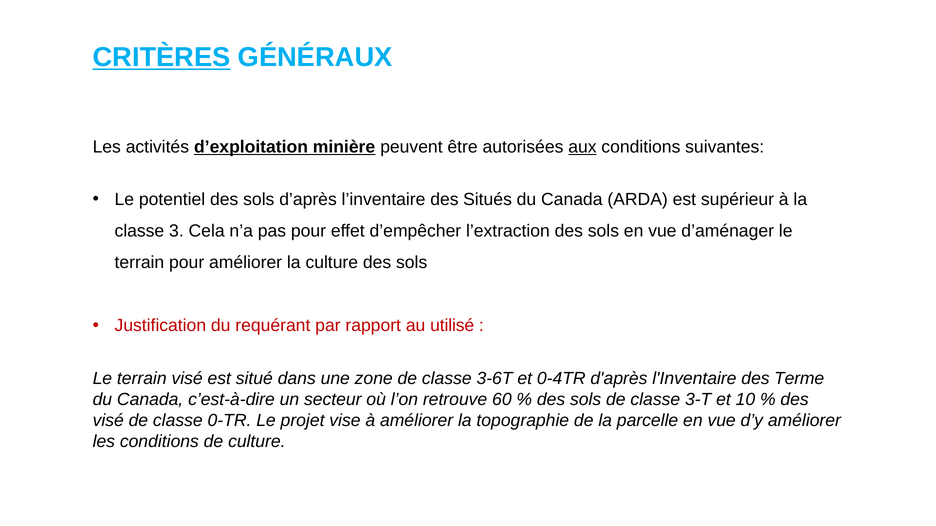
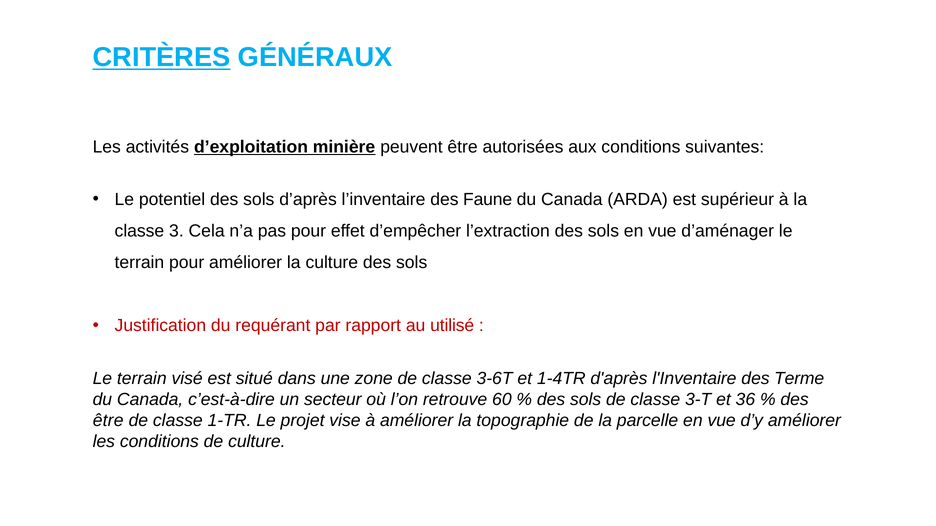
aux underline: present -> none (582, 147)
Situés: Situés -> Faune (488, 200)
0-4TR: 0-4TR -> 1-4TR (561, 379)
10: 10 -> 36 (745, 400)
visé: visé -> être (108, 421)
0-TR: 0-TR -> 1-TR (229, 421)
